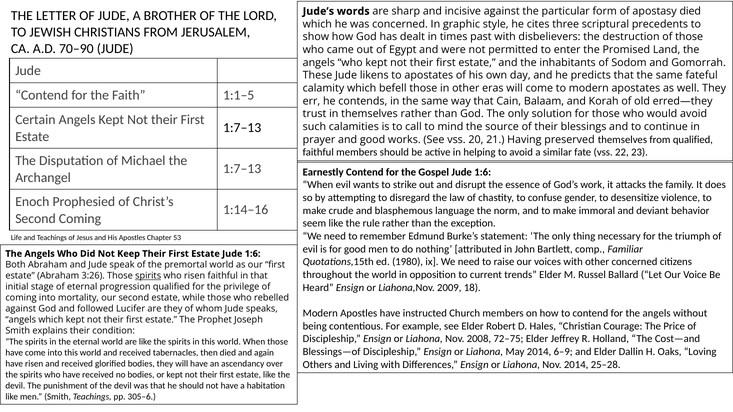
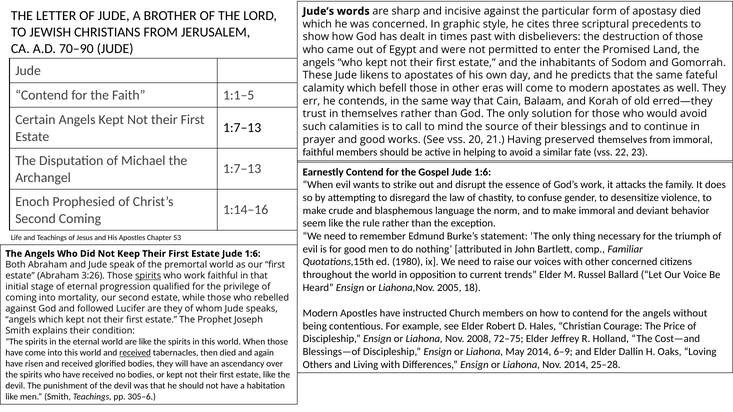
from qualified: qualified -> immoral (693, 140)
who risen: risen -> work (195, 276)
2009: 2009 -> 2005 (449, 288)
received underline: none -> present (135, 353)
